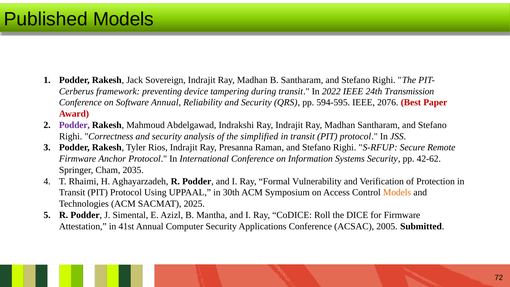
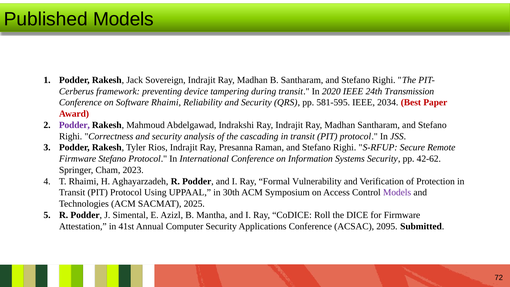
2022: 2022 -> 2020 (331, 91)
Software Annual: Annual -> Rhaimi (166, 102)
594-595: 594-595 -> 581-595 (333, 102)
2076: 2076 -> 2034 (388, 102)
simplified: simplified -> cascading (259, 136)
Firmware Anchor: Anchor -> Stefano (112, 159)
2035: 2035 -> 2023 (133, 170)
Models colour: orange -> purple (397, 192)
2005: 2005 -> 2095 (387, 226)
